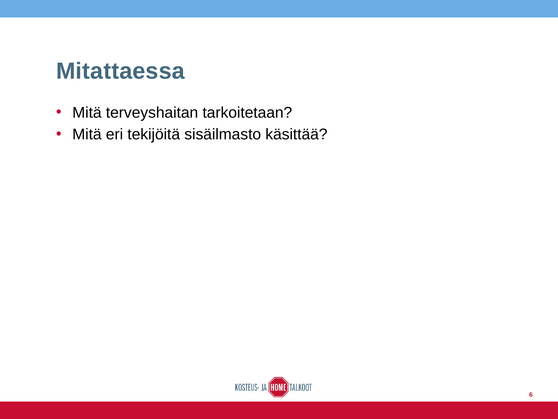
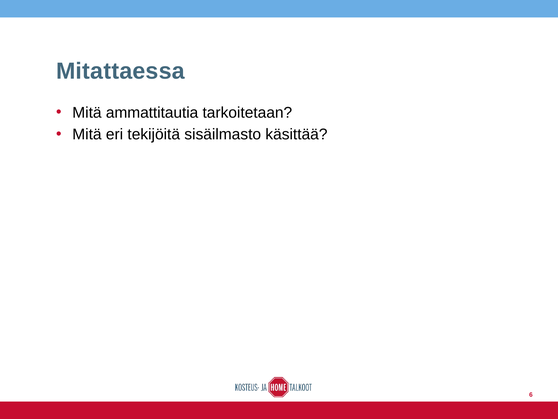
terveyshaitan: terveyshaitan -> ammattitautia (152, 113)
